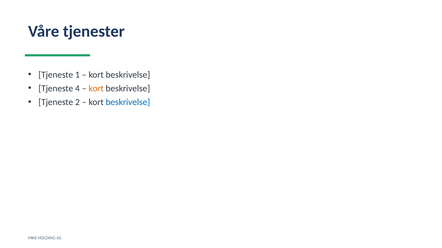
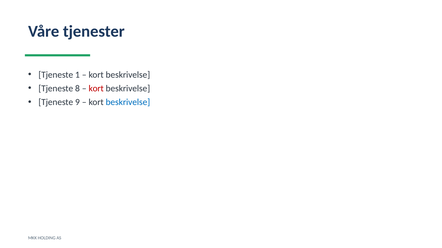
4: 4 -> 8 (77, 89)
kort colour: orange -> red (96, 89)
2: 2 -> 9 (77, 103)
